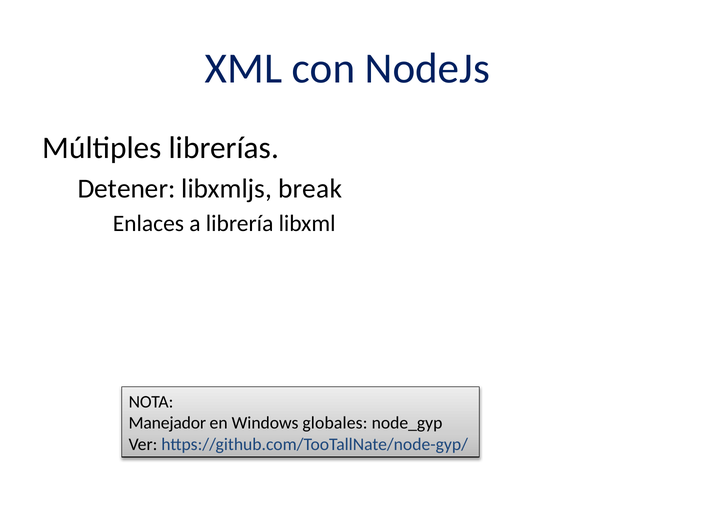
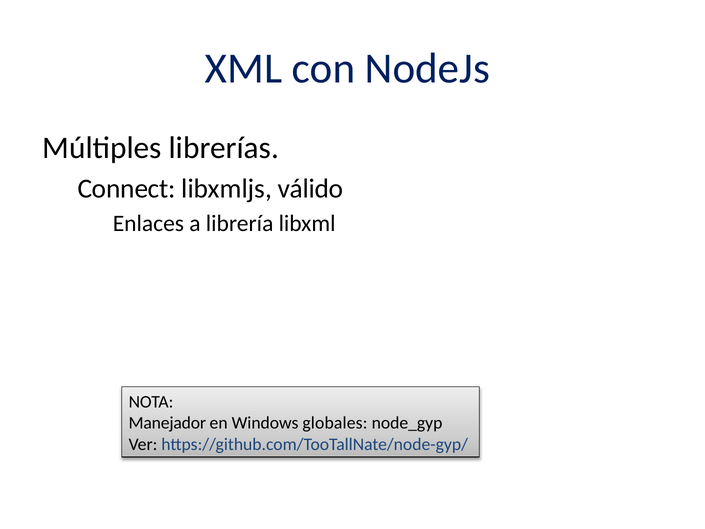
Detener: Detener -> Connect (127, 188)
break: break -> válido (310, 188)
